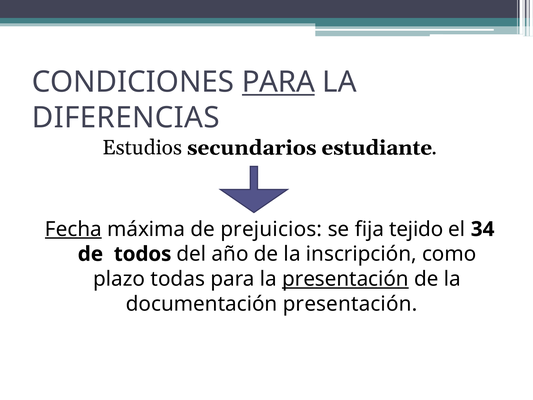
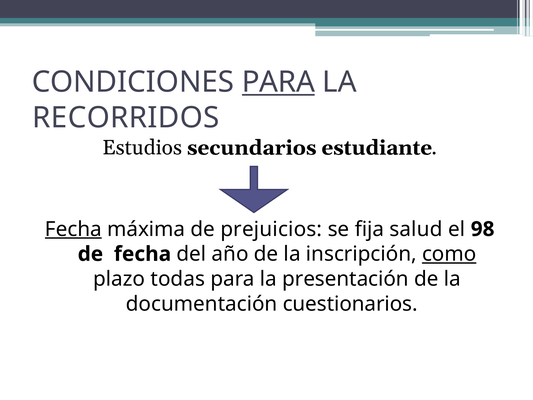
DIFERENCIAS: DIFERENCIAS -> RECORRIDOS (126, 118)
tejido: tejido -> salud (416, 229)
34: 34 -> 98 (483, 229)
de todos: todos -> fecha (142, 254)
como underline: none -> present (449, 254)
presentación underline: present -> none (345, 279)
documentación presentación: presentación -> cuestionarios (350, 304)
